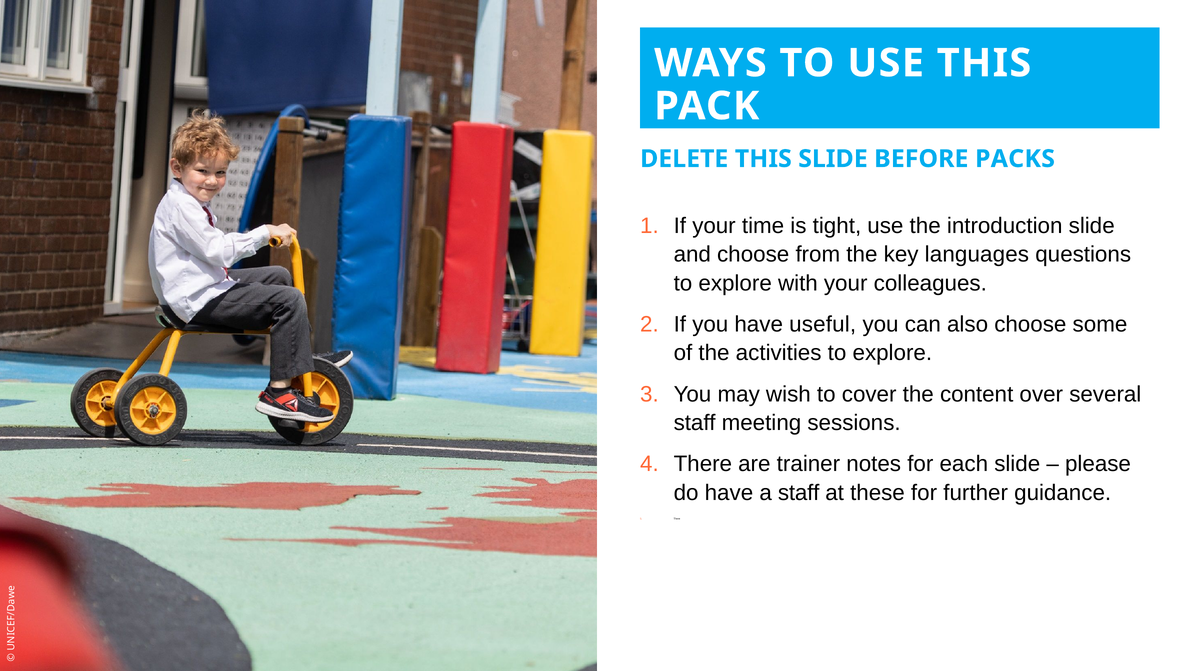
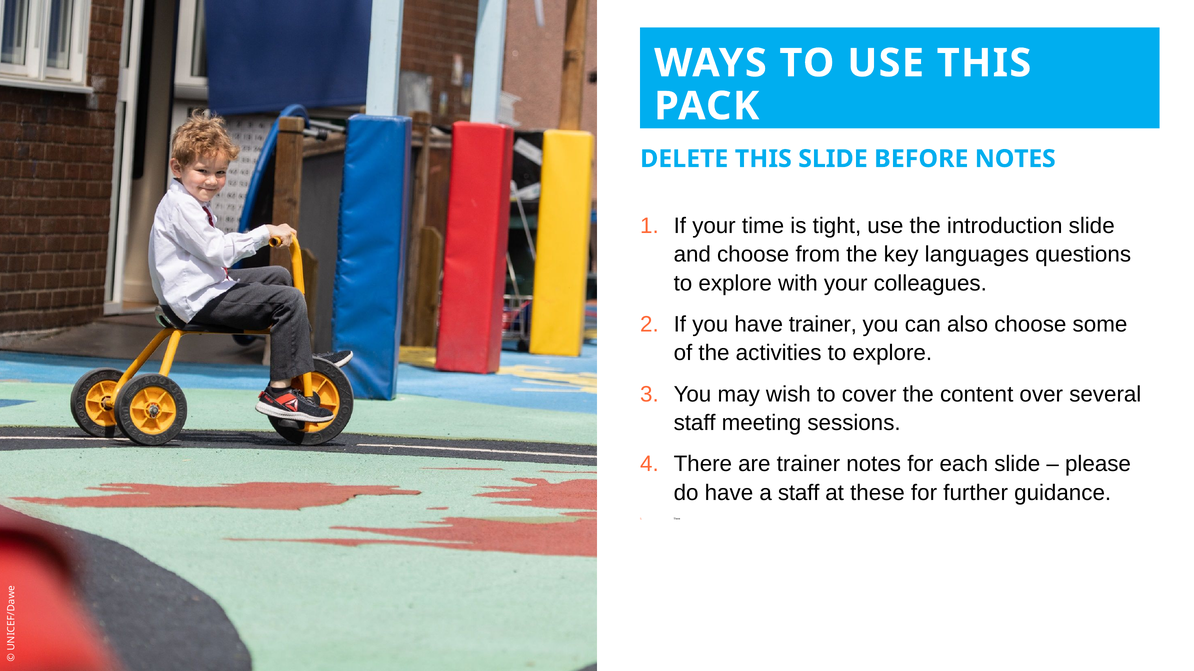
BEFORE PACKS: PACKS -> NOTES (1015, 159)
have useful: useful -> trainer (823, 325)
